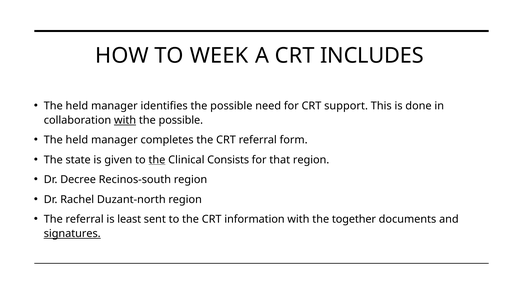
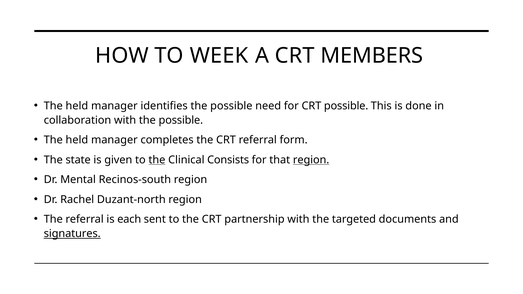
INCLUDES: INCLUDES -> MEMBERS (372, 56)
CRT support: support -> possible (346, 106)
with underline: present -> none (125, 120)
region underline: none -> present (311, 160)
Decree: Decree -> Mental (78, 180)
least: least -> each (129, 219)
information: information -> partnership (254, 219)
together: together -> targeted (354, 219)
